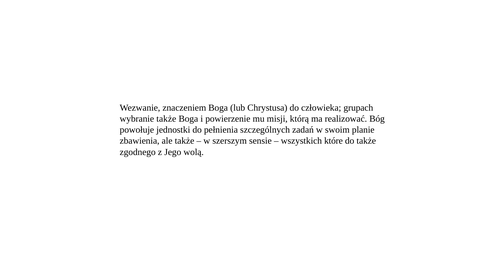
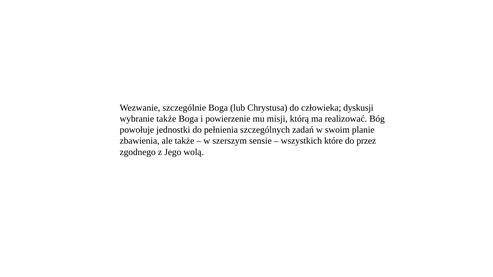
znaczeniem: znaczeniem -> szczególnie (184, 108)
grupach: grupach -> dyskusji (358, 108)
do także: także -> przez (366, 141)
